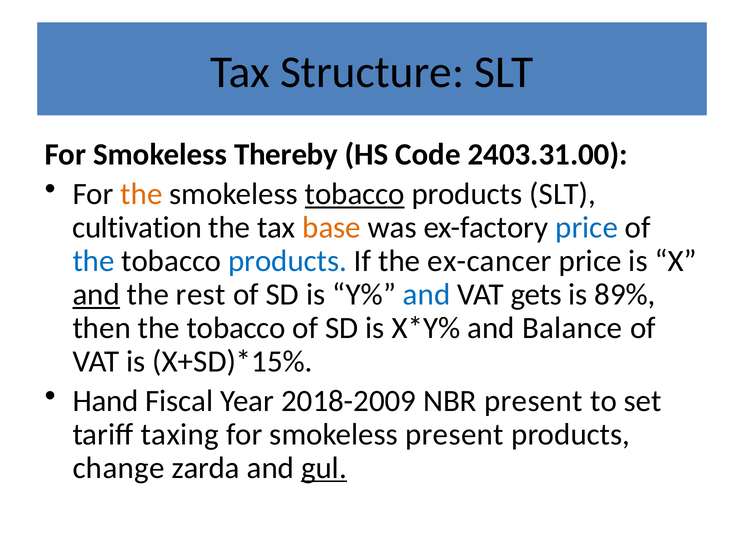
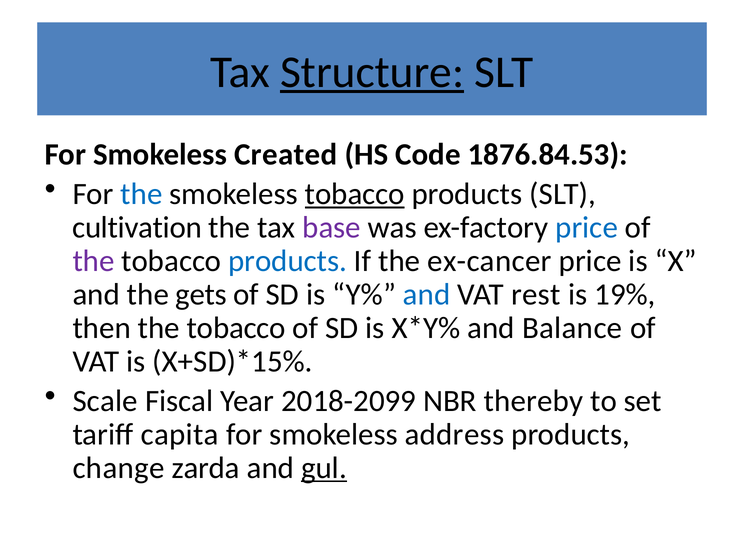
Structure underline: none -> present (372, 72)
Thereby: Thereby -> Created (286, 155)
2403.31.00: 2403.31.00 -> 1876.84.53 (548, 155)
the colour: orange -> blue (141, 194)
base colour: orange -> purple (332, 228)
the colour: blue -> purple (94, 261)
and underline: present -> none (96, 295)
rest: rest -> gets (201, 295)
gets: gets -> rest (536, 295)
89%: 89% -> 19% (625, 295)
Hand: Hand -> Scale (105, 401)
2018-2009: 2018-2009 -> 2018-2099 (349, 401)
NBR present: present -> thereby (533, 401)
taxing: taxing -> capita (180, 434)
smokeless present: present -> address (454, 434)
